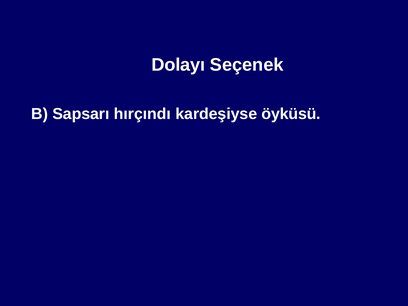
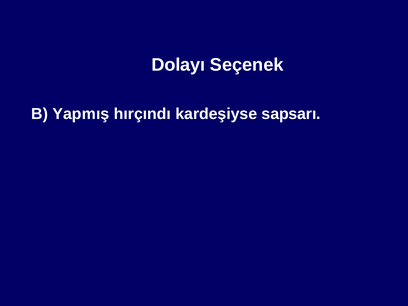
Sapsarı: Sapsarı -> Yapmış (81, 114)
öyküsü: öyküsü -> sapsarı (291, 114)
